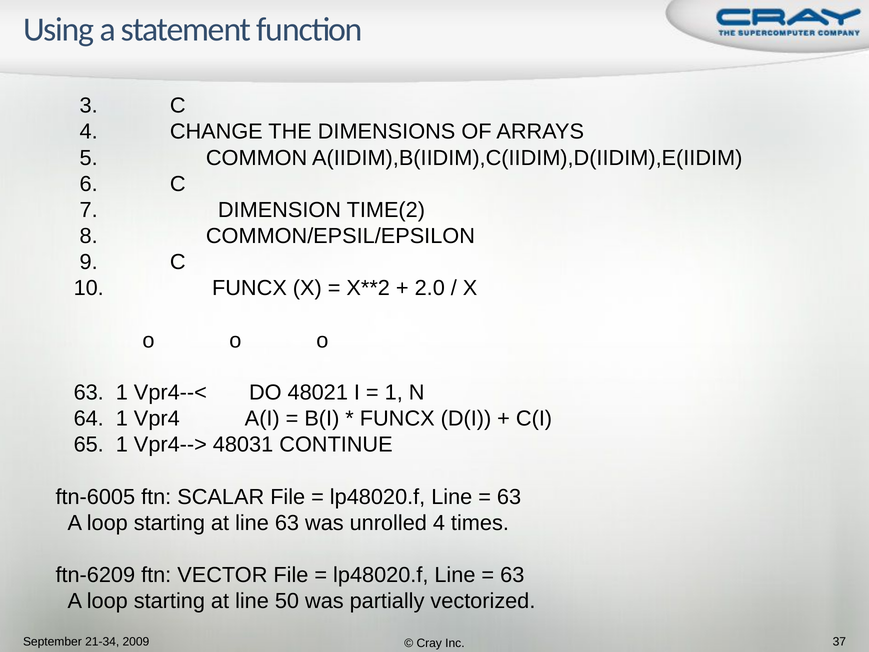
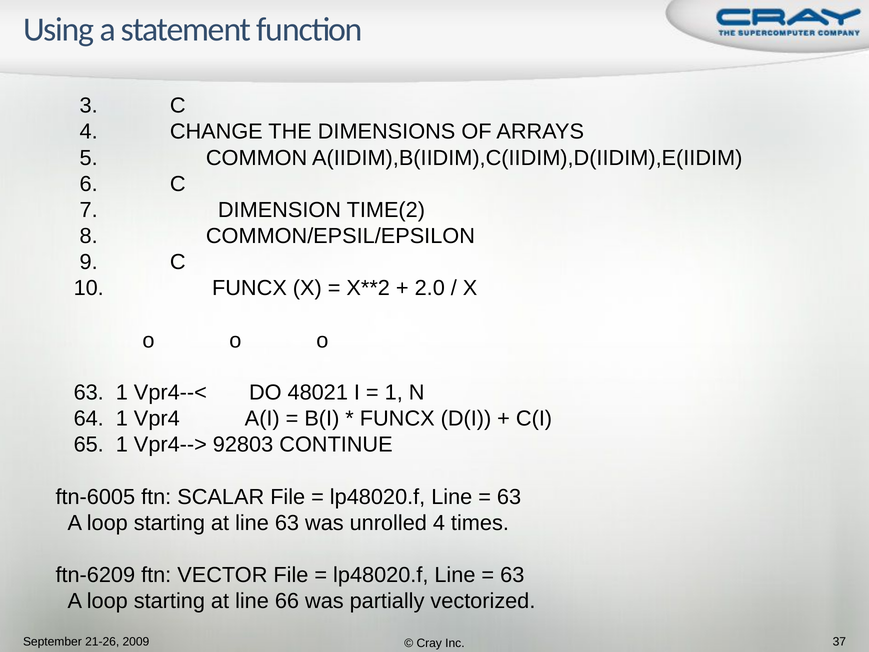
48031: 48031 -> 92803 (243, 445)
50: 50 -> 66 (287, 601)
21-34: 21-34 -> 21-26 (102, 642)
